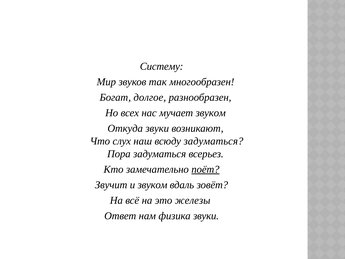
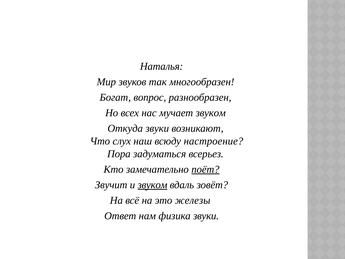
Систему: Систему -> Наталья (162, 66)
долгое: долгое -> вопрос (150, 97)
всюду задуматься: задуматься -> настроение (213, 141)
звуком underline: none -> present (153, 185)
